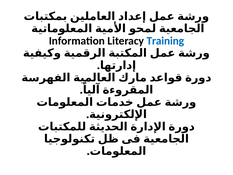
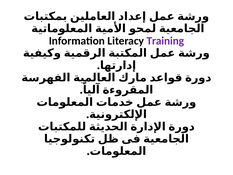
Training colour: blue -> purple (165, 41)
